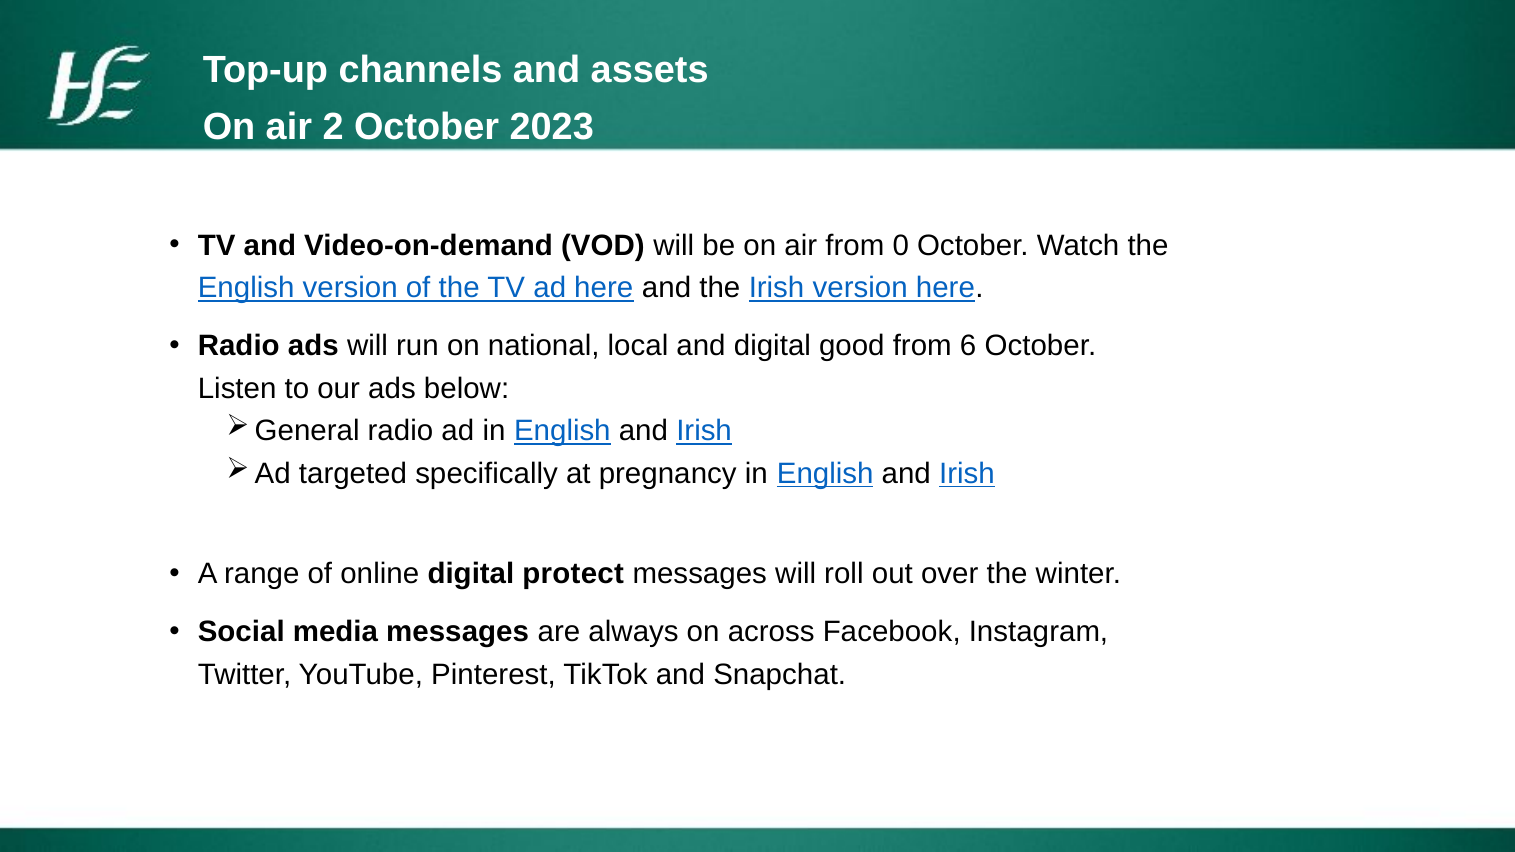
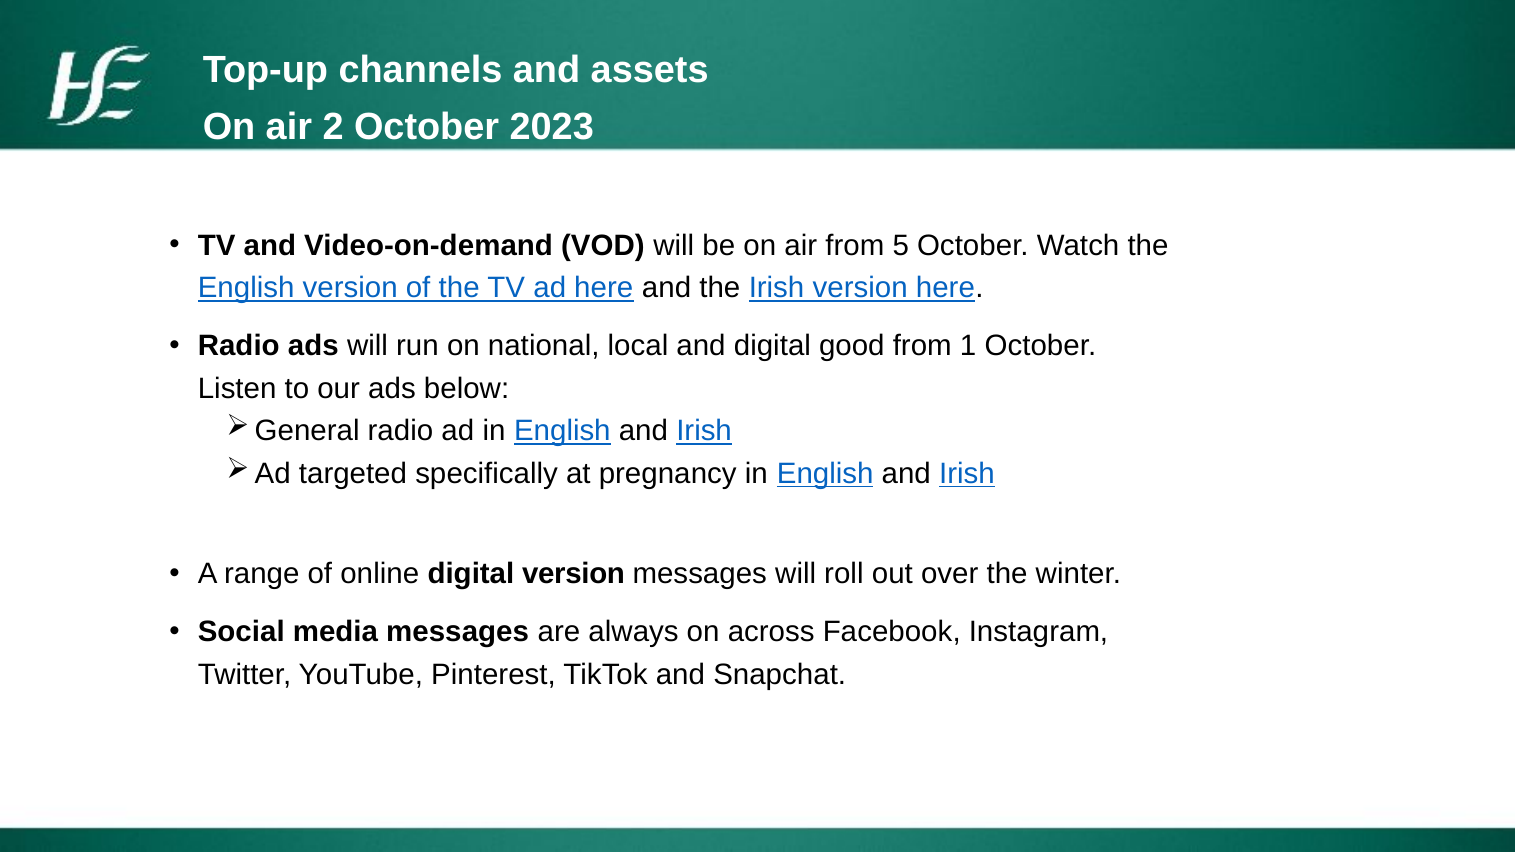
0: 0 -> 5 (901, 246)
6: 6 -> 1 (968, 346)
digital protect: protect -> version (573, 574)
